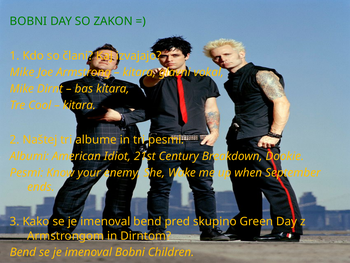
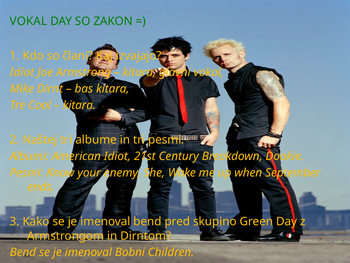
BOBNI: BOBNI -> VOKAL (28, 21)
Mike: Mike -> Idiot (22, 72)
